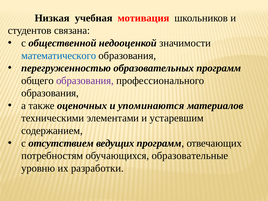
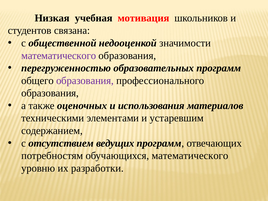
математического colour: blue -> purple (59, 56)
упоминаются: упоминаются -> использования (151, 106)
обучающихся образовательные: образовательные -> математического (190, 156)
